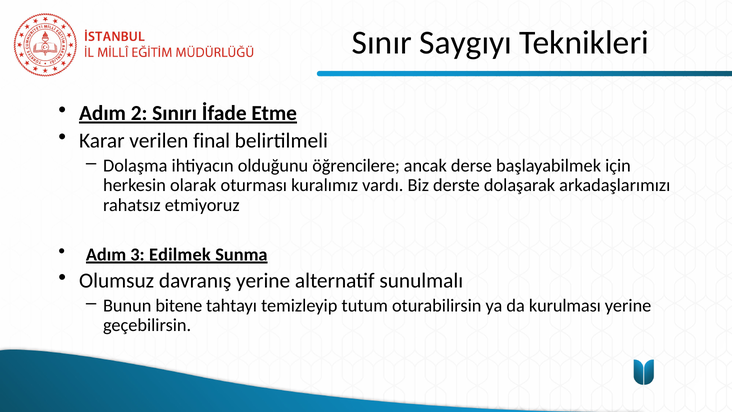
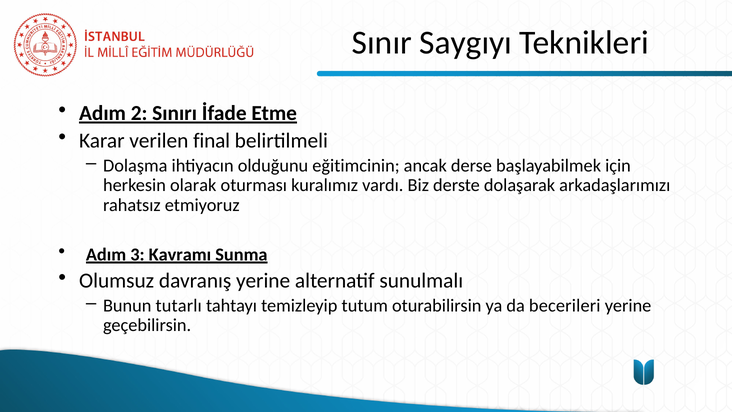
öğrencilere: öğrencilere -> eğitimcinin (356, 165)
Edilmek: Edilmek -> Kavramı (180, 254)
bitene: bitene -> tutarlı (179, 305)
kurulması: kurulması -> becerileri (565, 305)
